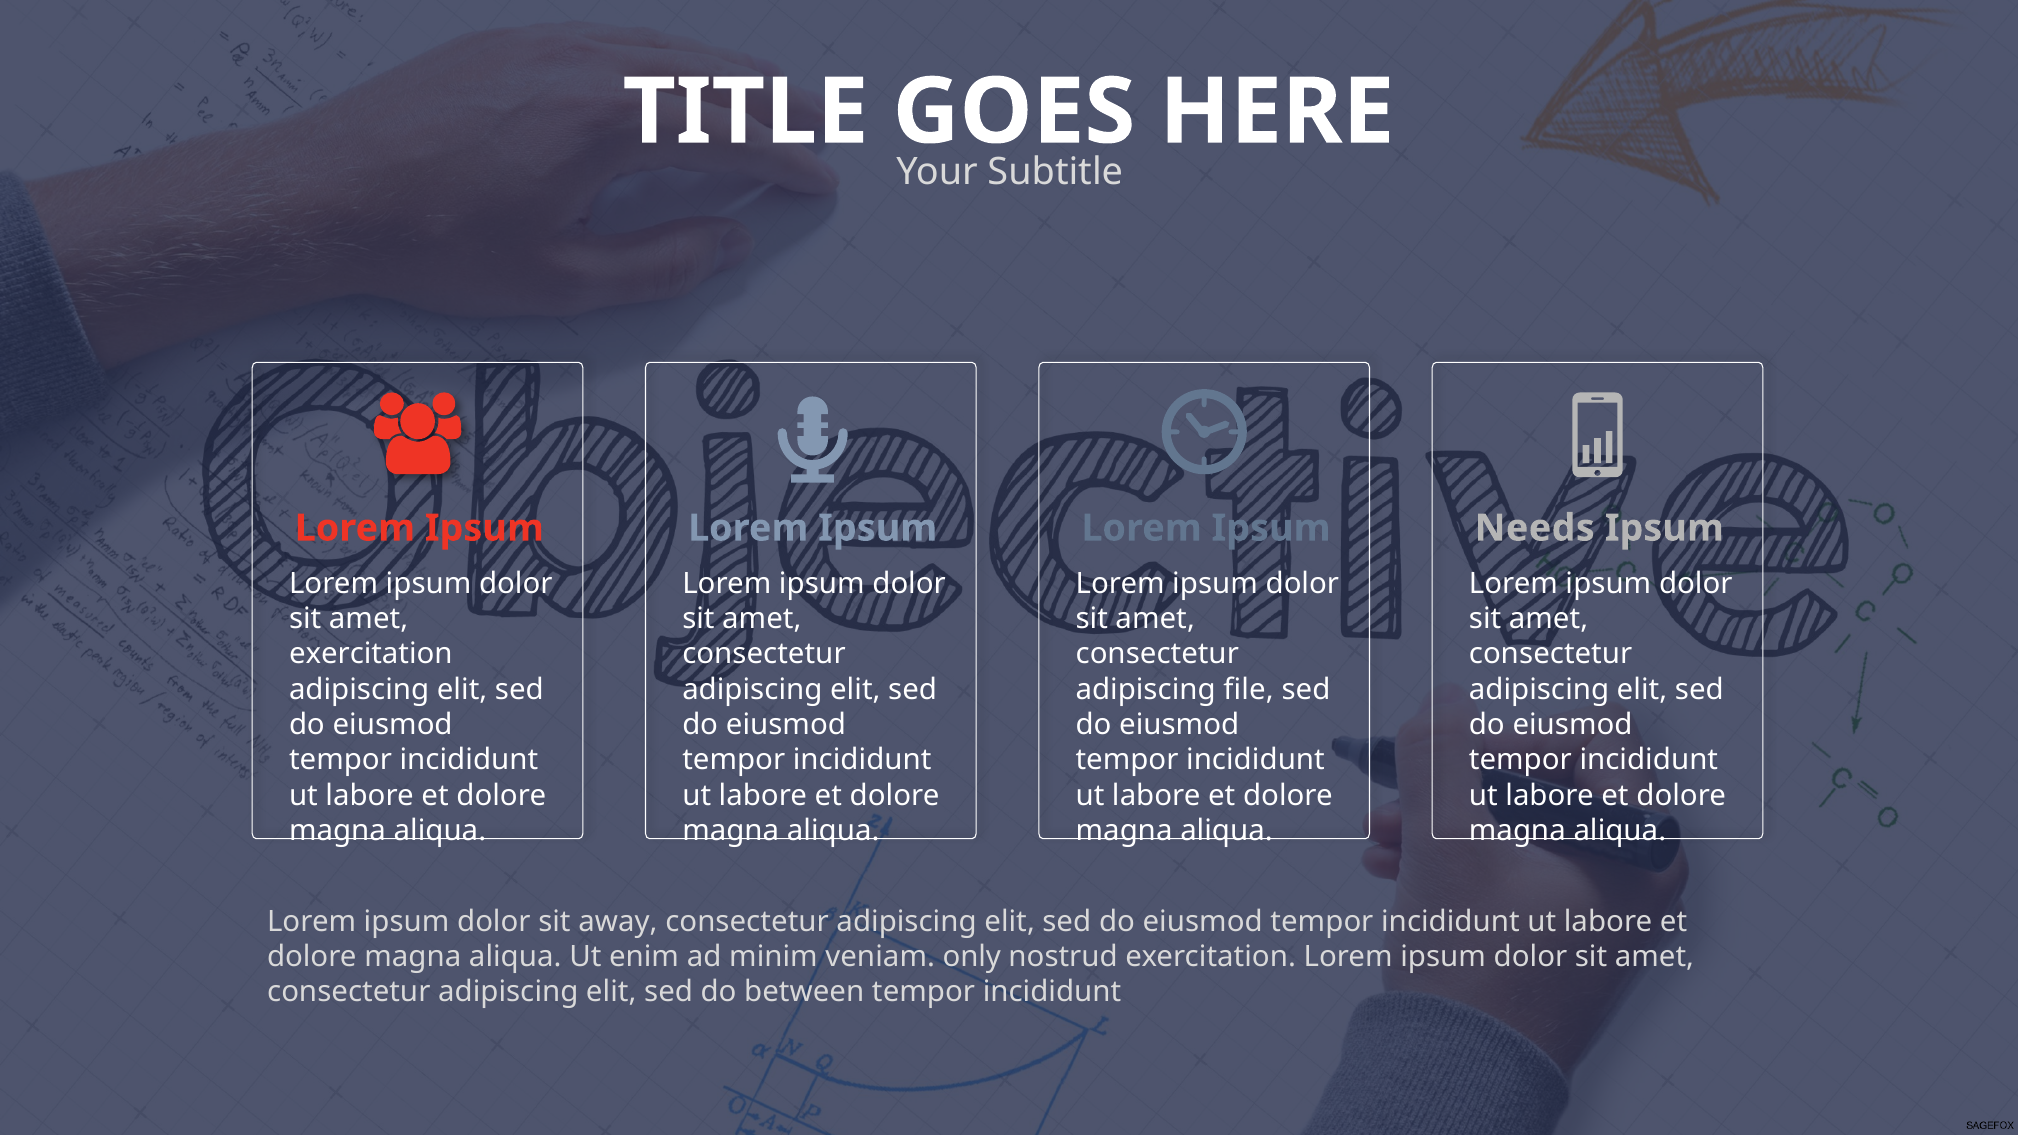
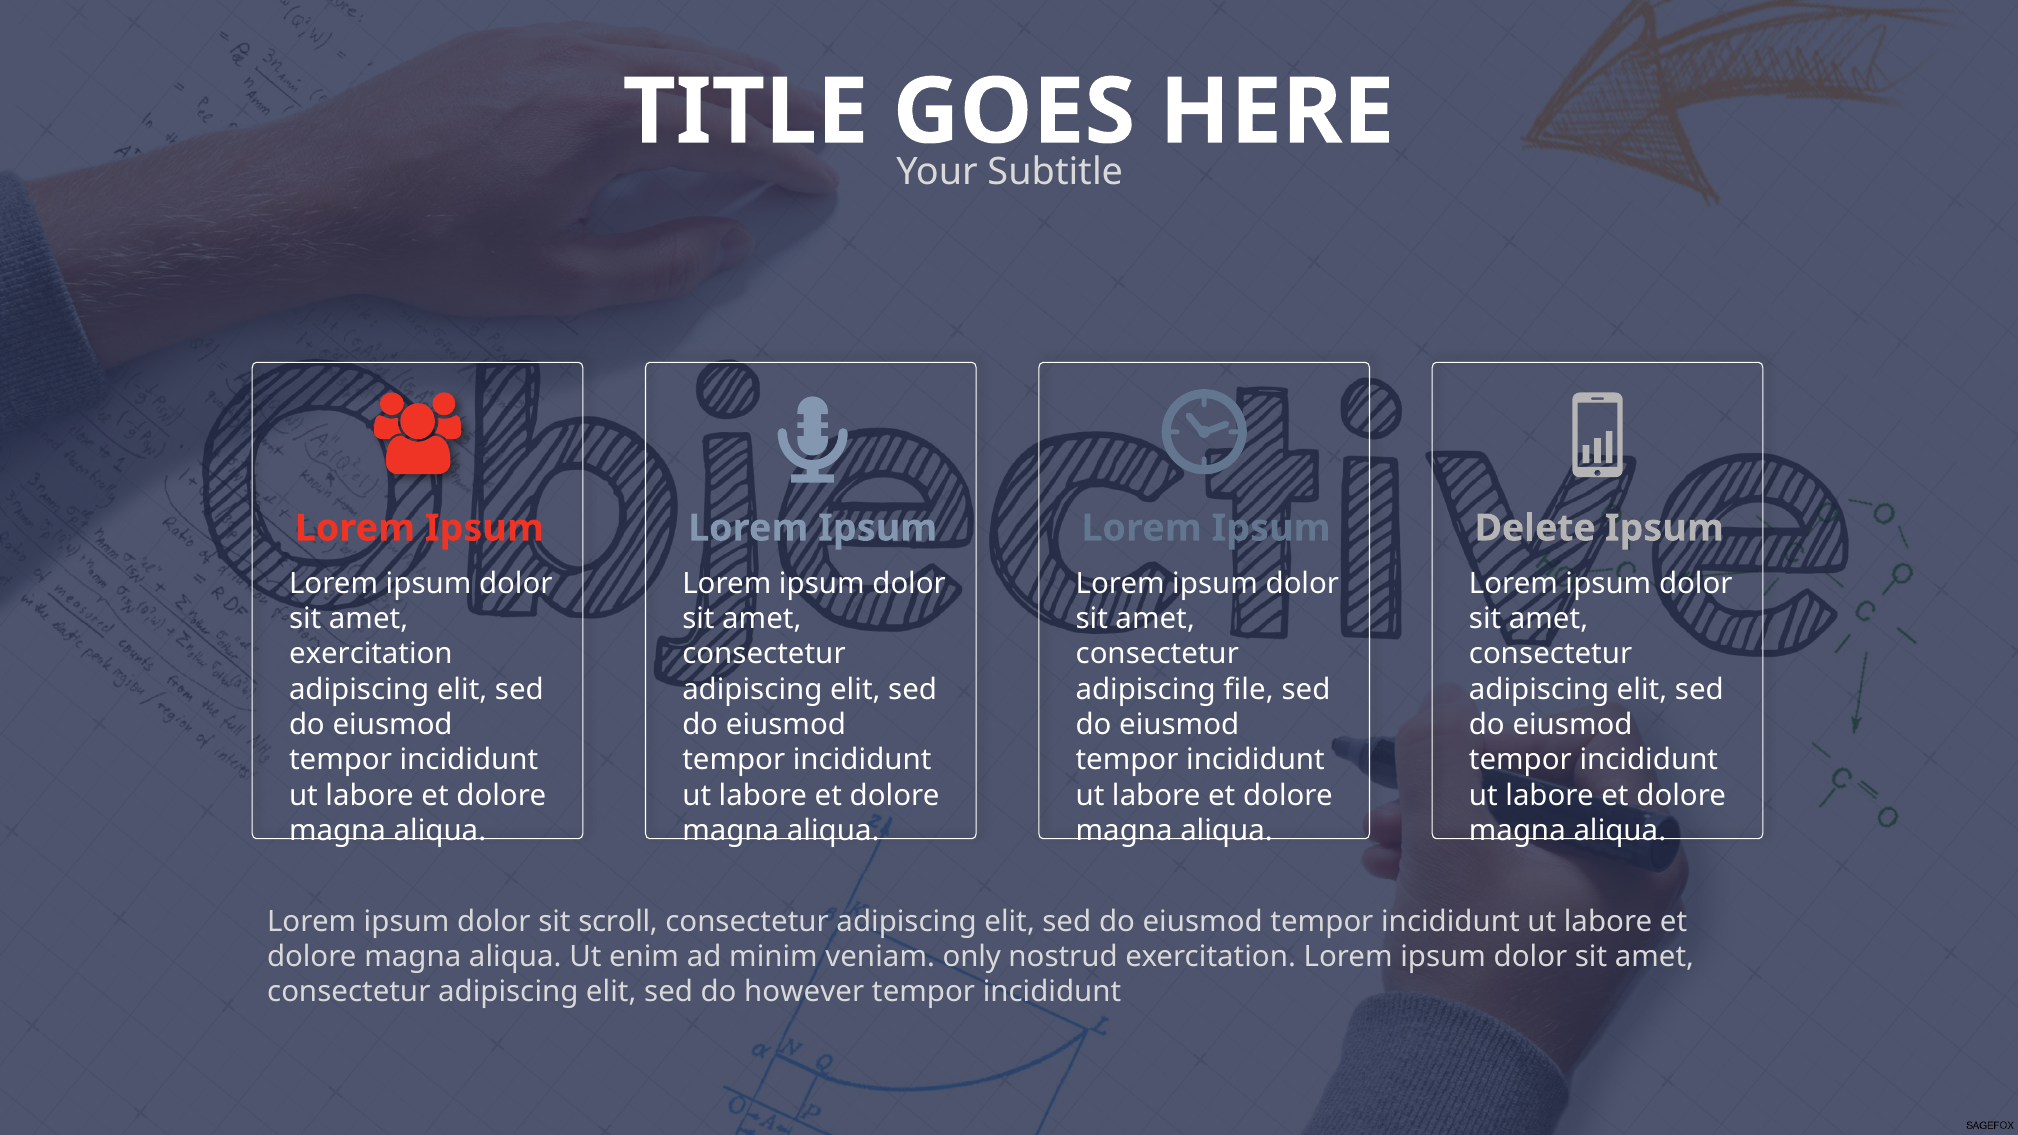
Needs: Needs -> Delete (1535, 528)
away: away -> scroll (618, 922)
between: between -> however (804, 992)
